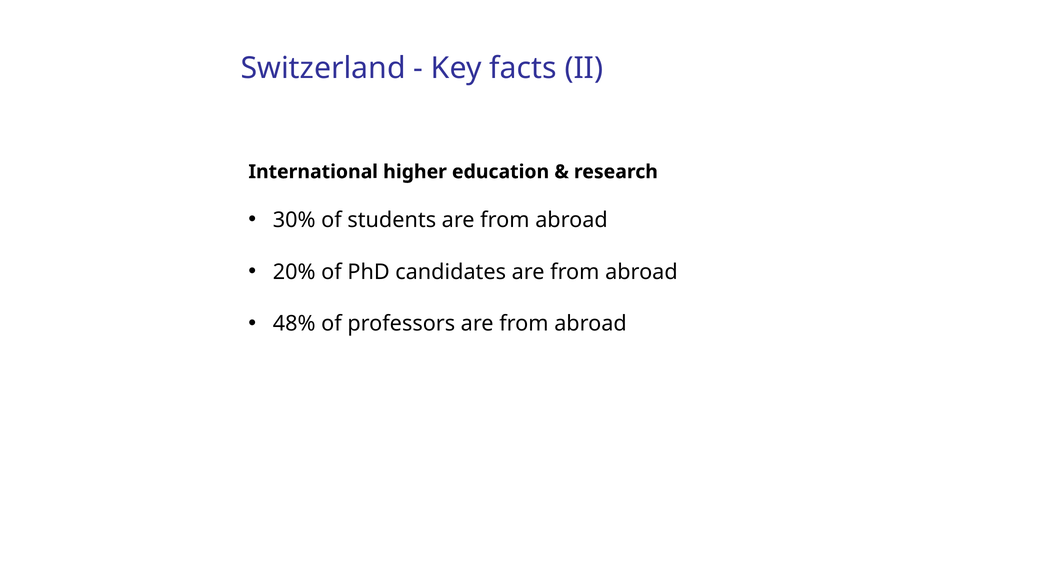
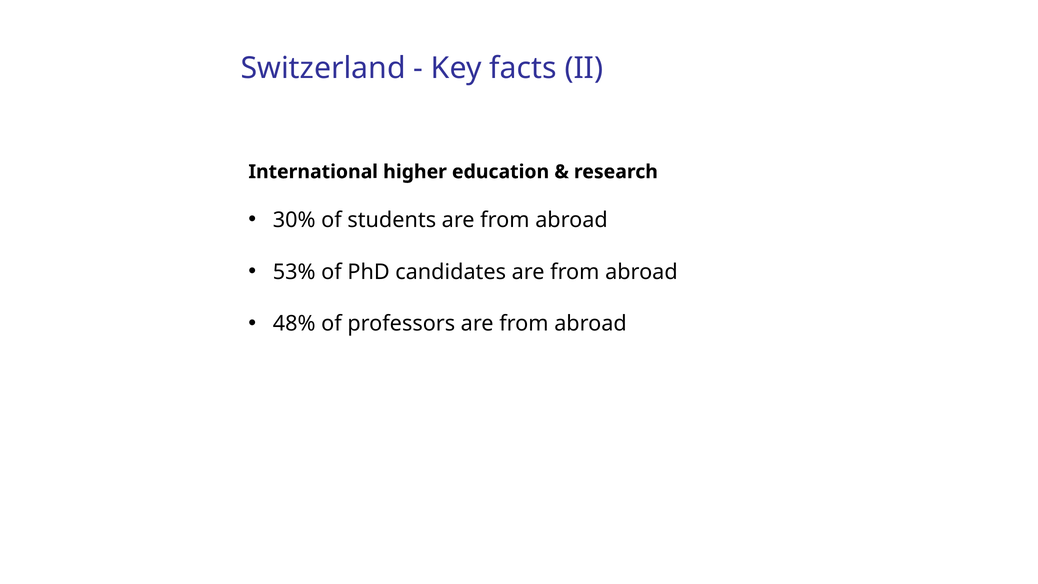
20%: 20% -> 53% (294, 272)
